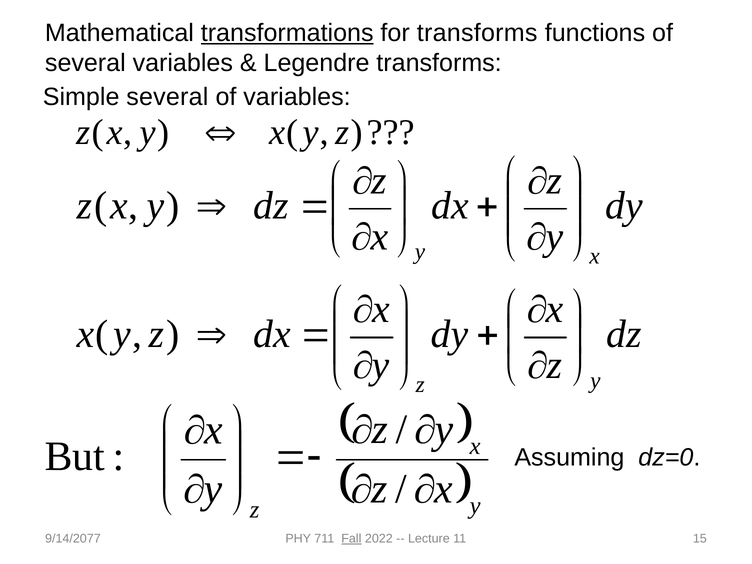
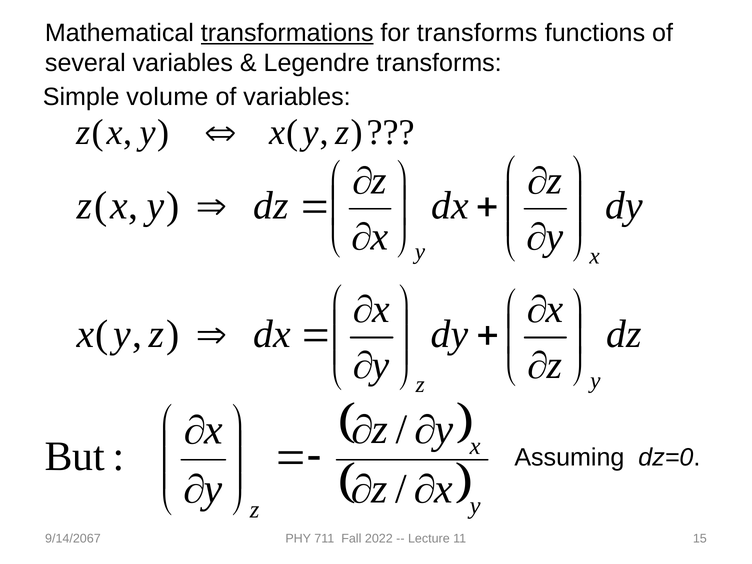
Simple several: several -> volume (167, 97)
9/14/2077: 9/14/2077 -> 9/14/2067 (73, 539)
Fall underline: present -> none (351, 539)
